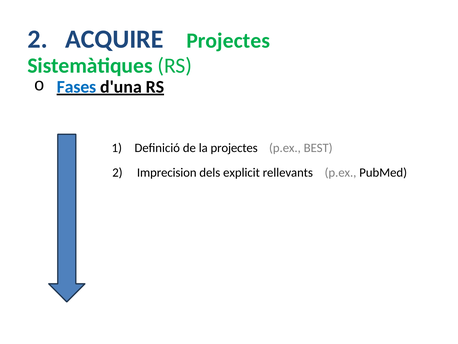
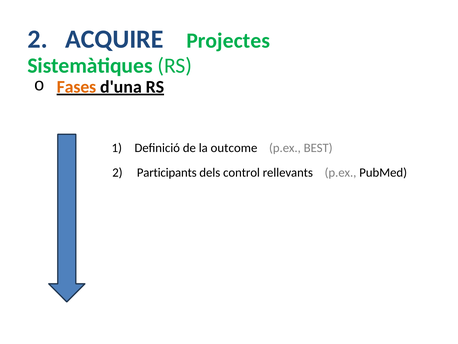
Fases colour: blue -> orange (77, 87)
la projectes: projectes -> outcome (234, 148)
Imprecision: Imprecision -> Participants (167, 172)
explicit: explicit -> control (242, 172)
